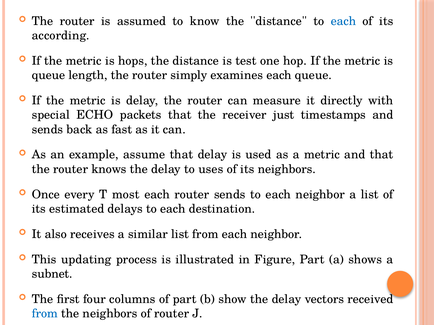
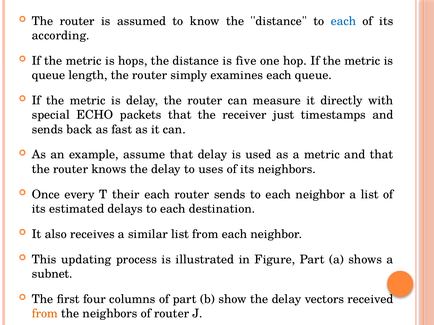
test: test -> five (246, 61)
most: most -> their (126, 195)
from colour: blue -> orange (45, 314)
